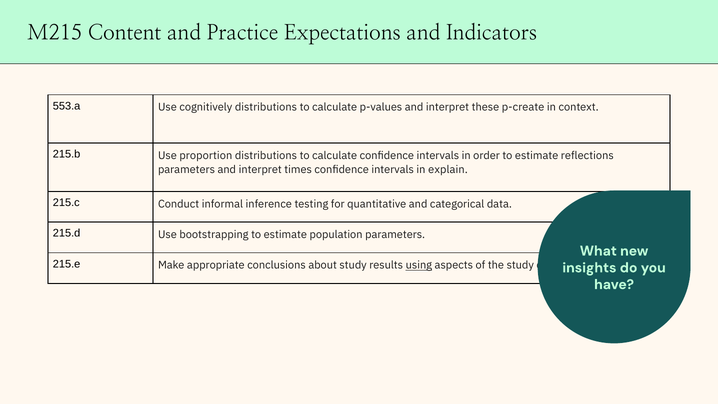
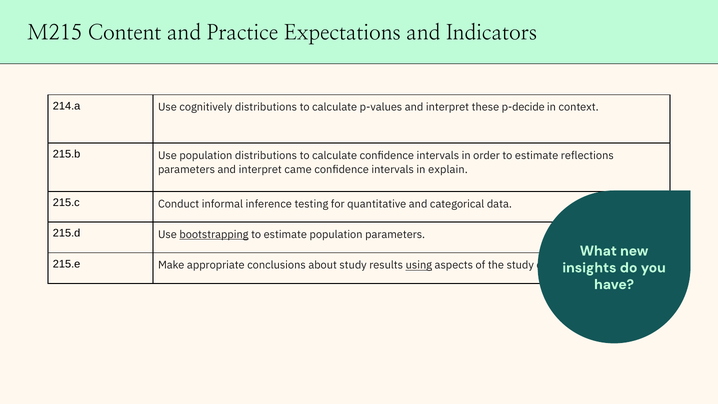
553.a: 553.a -> 214.a (67, 106)
p-create: p-create -> p-decide (523, 107)
Use proportion: proportion -> population (206, 156)
times: times -> came (298, 170)
bootstrapping underline: none -> present (214, 235)
